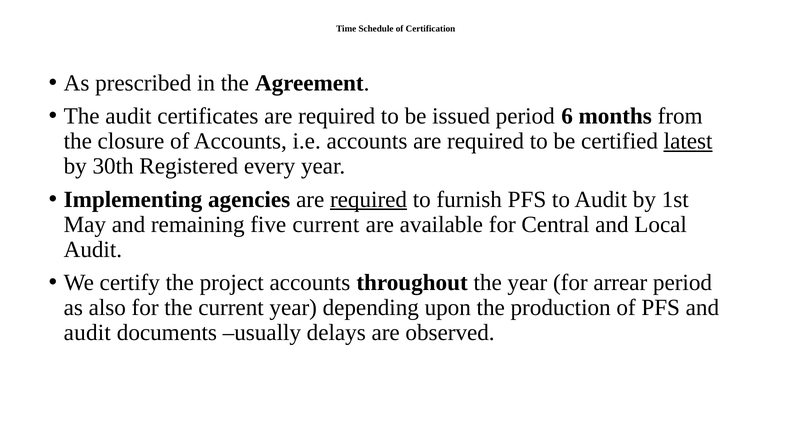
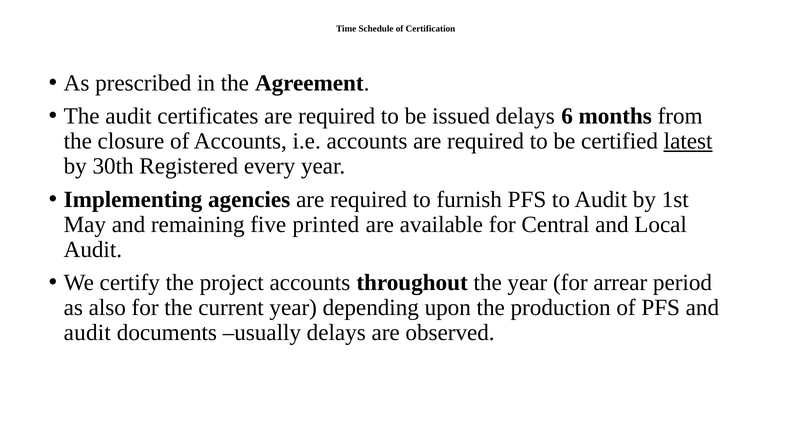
issued period: period -> delays (525, 116)
required underline: present -> none (369, 199)
five current: current -> printed (326, 224)
